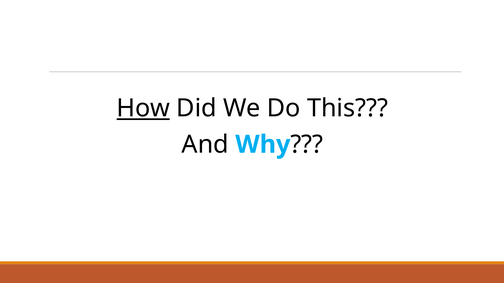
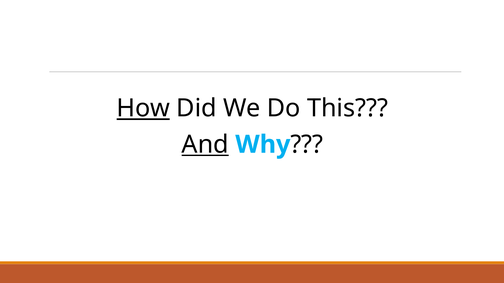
And underline: none -> present (205, 145)
